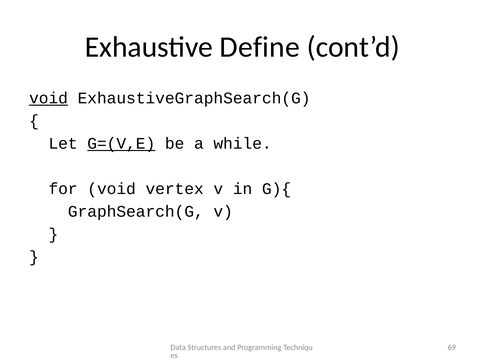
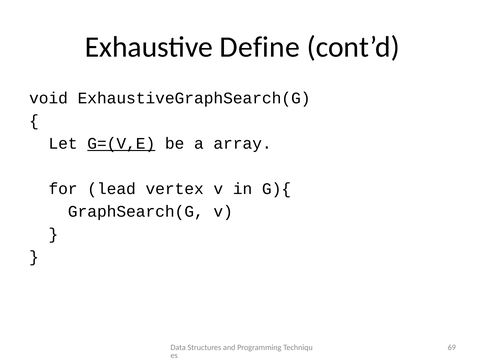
void underline: present -> none (49, 98)
while: while -> array (243, 143)
for void: void -> lead (112, 189)
